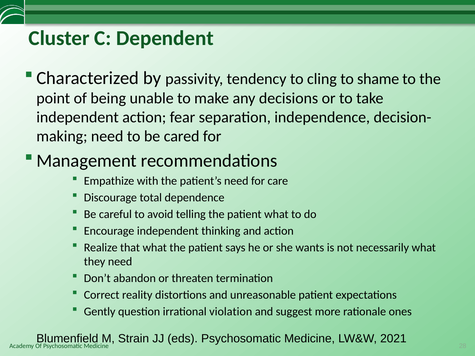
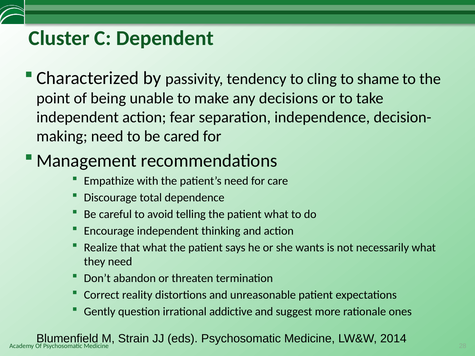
violation: violation -> addictive (231, 312)
2021: 2021 -> 2014 (393, 339)
